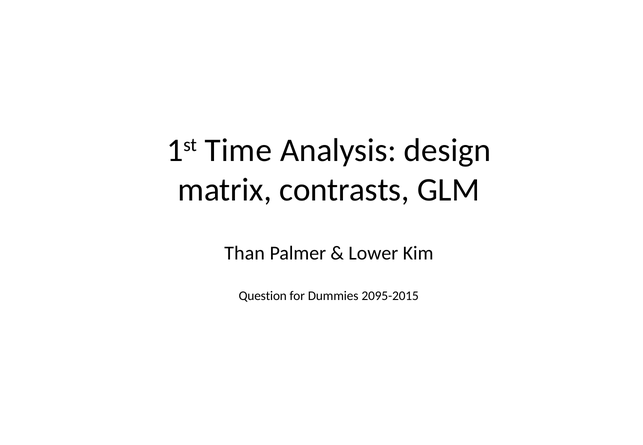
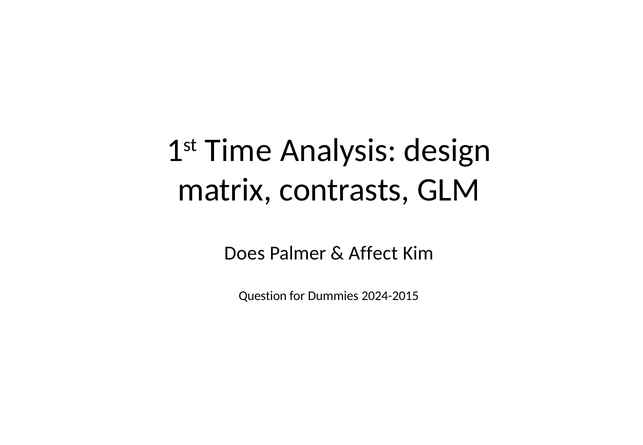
Than: Than -> Does (245, 253)
Lower: Lower -> Affect (373, 253)
2095-2015: 2095-2015 -> 2024-2015 (390, 296)
